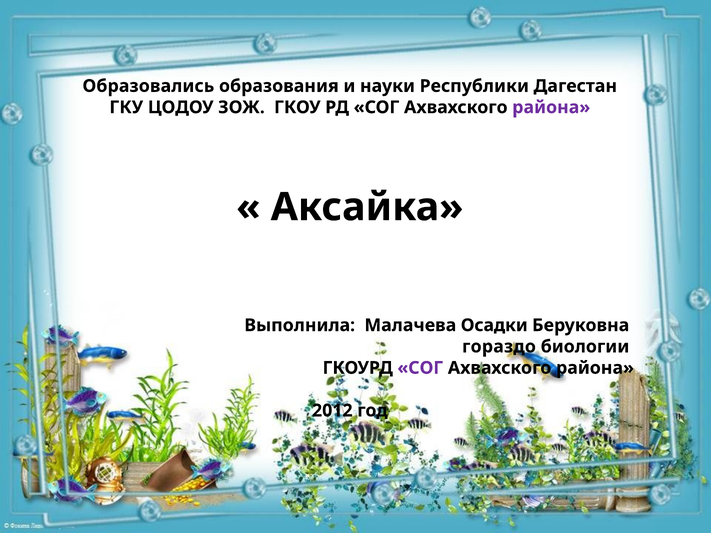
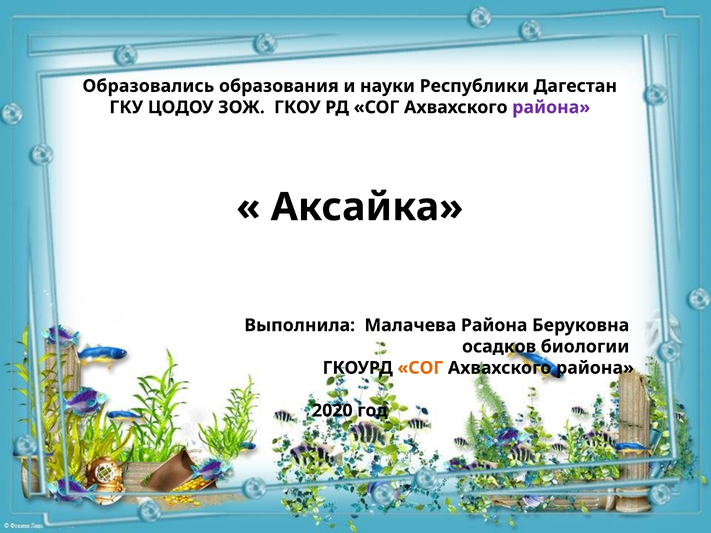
Малачева Осадки: Осадки -> Района (494, 325)
гораздо: гораздо -> осадков (499, 347)
СОГ colour: purple -> orange (420, 368)
2012: 2012 -> 2020 (332, 411)
